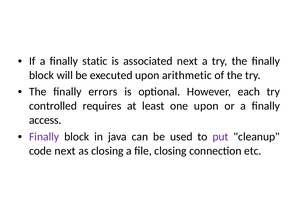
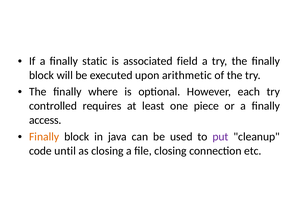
associated next: next -> field (187, 61)
errors: errors -> where (103, 91)
one upon: upon -> piece (206, 106)
Finally colour: purple -> orange (44, 136)
code next: next -> until (65, 150)
